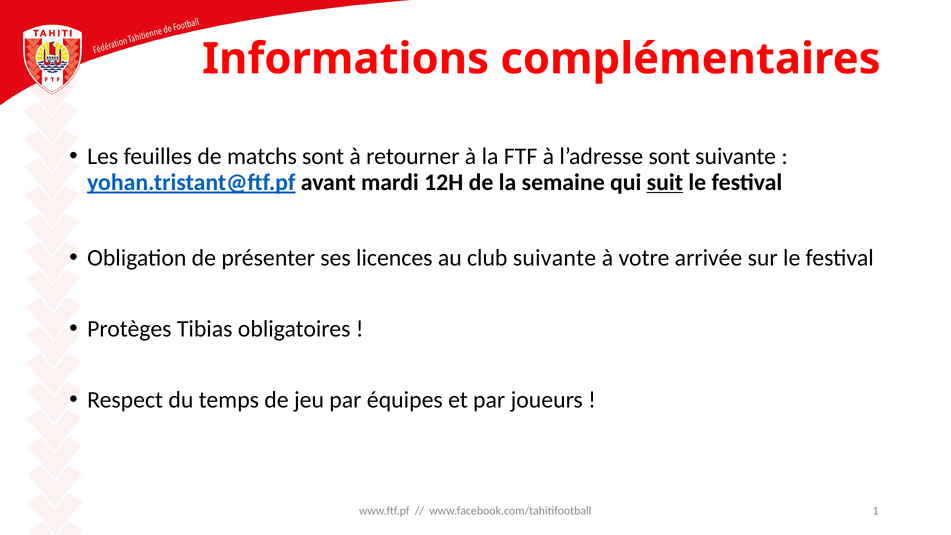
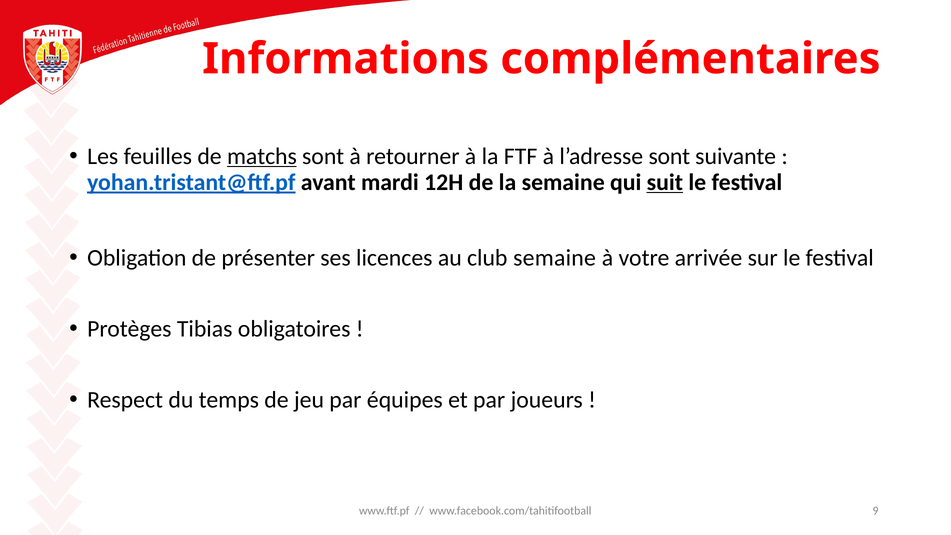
matchs underline: none -> present (262, 156)
club suivante: suivante -> semaine (555, 258)
1: 1 -> 9 (876, 511)
